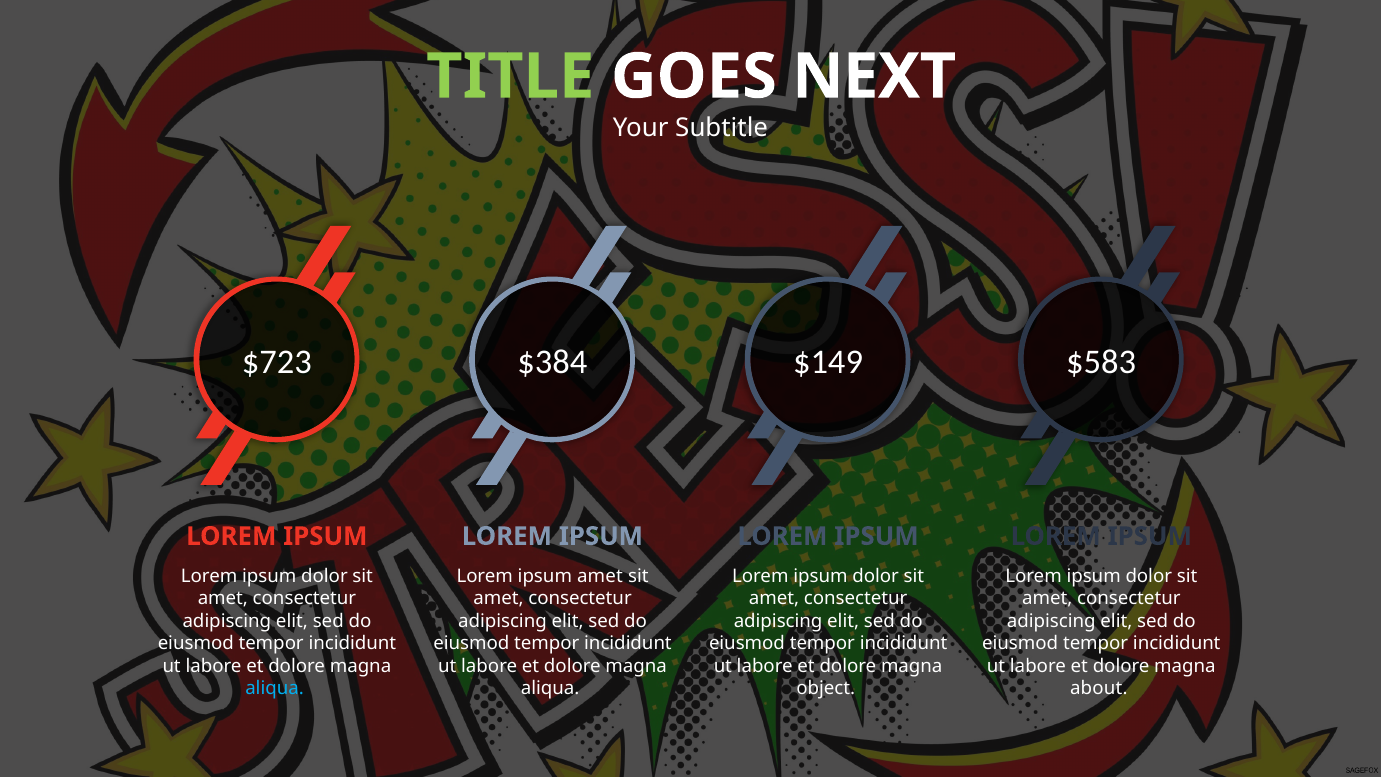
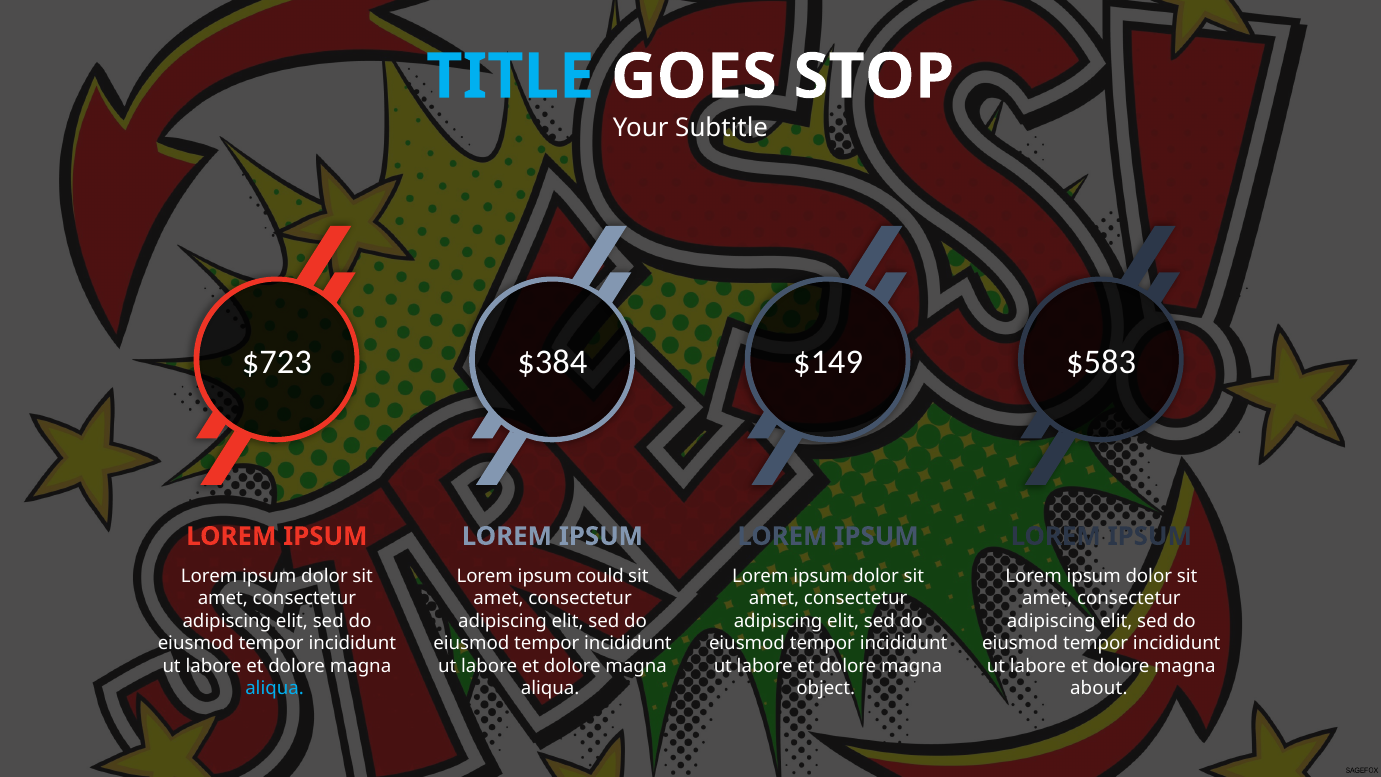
TITLE colour: light green -> light blue (510, 77)
NEXT: NEXT -> STOP (874, 77)
ipsum amet: amet -> could (600, 576)
